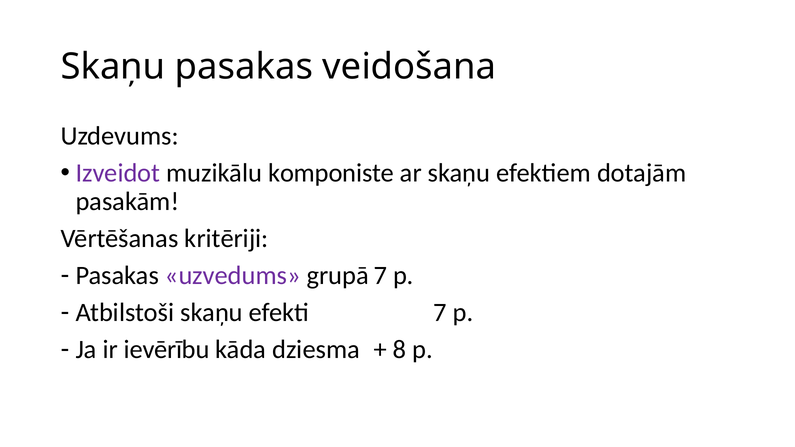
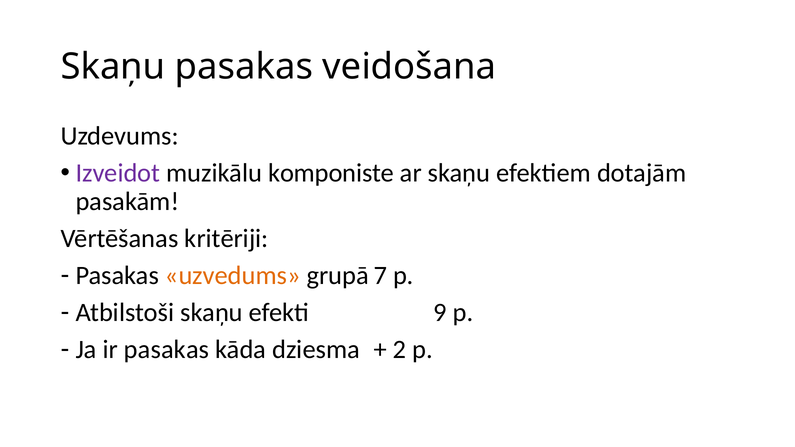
uzvedums colour: purple -> orange (233, 276)
7: 7 -> 9 (440, 313)
ir ievērību: ievērību -> pasakas (167, 349)
8: 8 -> 2 (400, 349)
